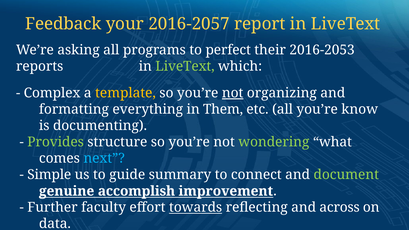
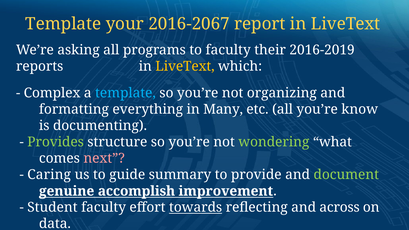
Feedback: Feedback -> Template (63, 24)
2016-2057: 2016-2057 -> 2016-2067 (189, 24)
to perfect: perfect -> faculty (228, 50)
2016-2053: 2016-2053 -> 2016-2019 (322, 50)
LiveText colour: light green -> yellow (185, 66)
template colour: yellow -> light blue (125, 93)
not underline: present -> none (233, 93)
Them: Them -> Many (223, 109)
next colour: light blue -> pink (104, 158)
Simple: Simple -> Caring (49, 175)
connect: connect -> provide (256, 175)
Further: Further -> Student (52, 208)
